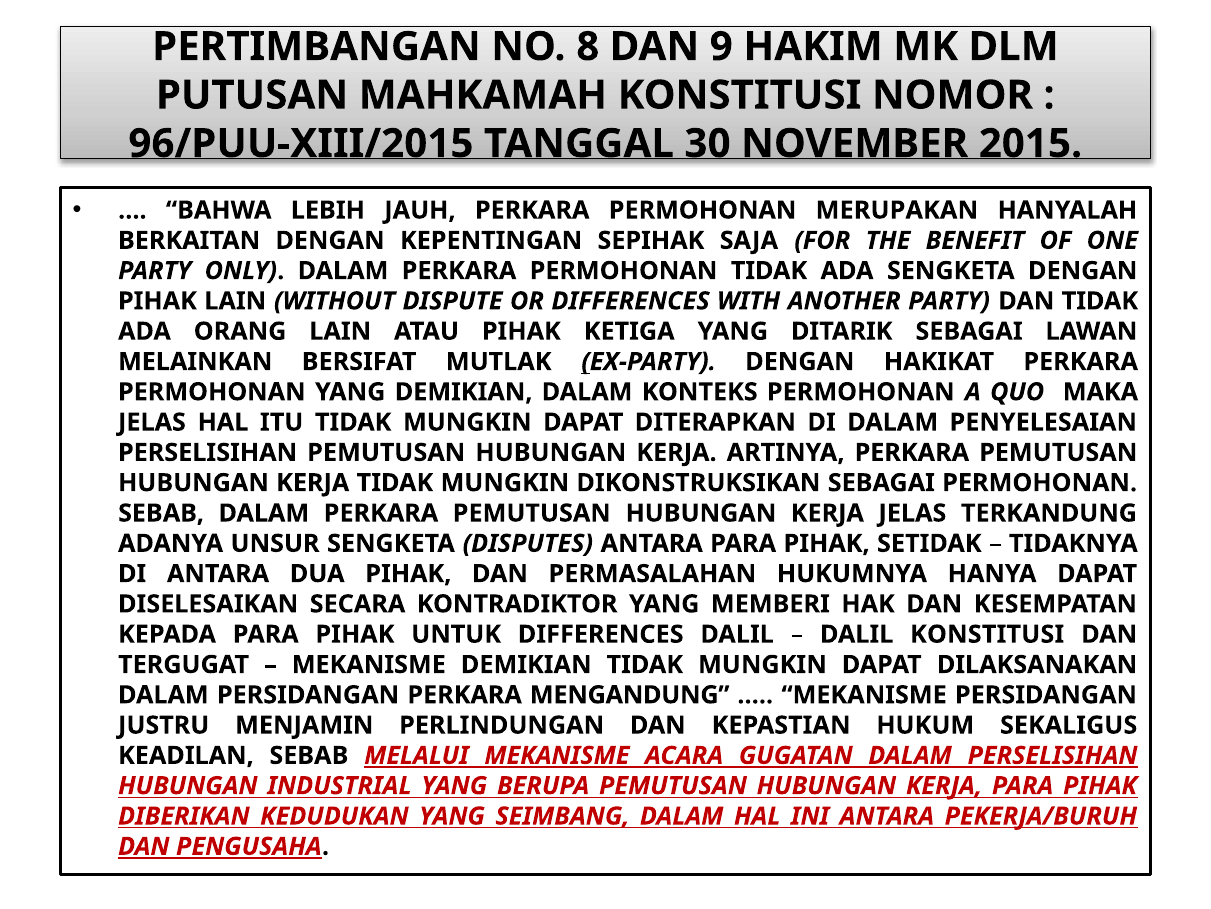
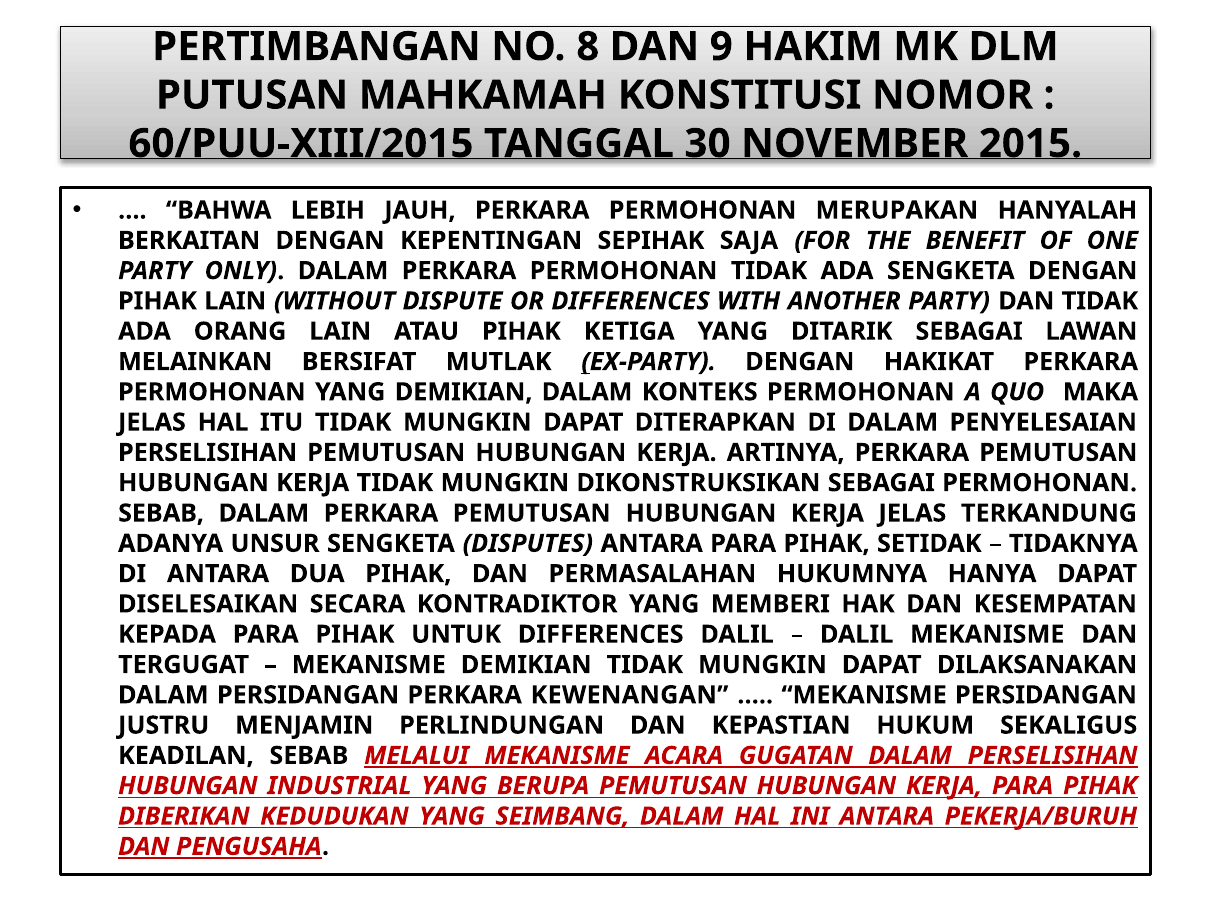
96/PUU-XIII/2015: 96/PUU-XIII/2015 -> 60/PUU-XIII/2015 (301, 144)
DALIL KONSTITUSI: KONSTITUSI -> MEKANISME (987, 634)
MENGANDUNG: MENGANDUNG -> KEWENANGAN (629, 694)
